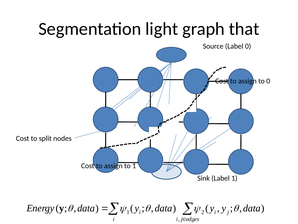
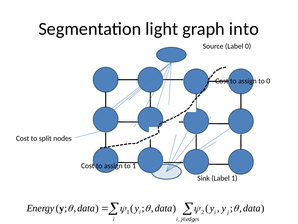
that: that -> into (244, 29)
